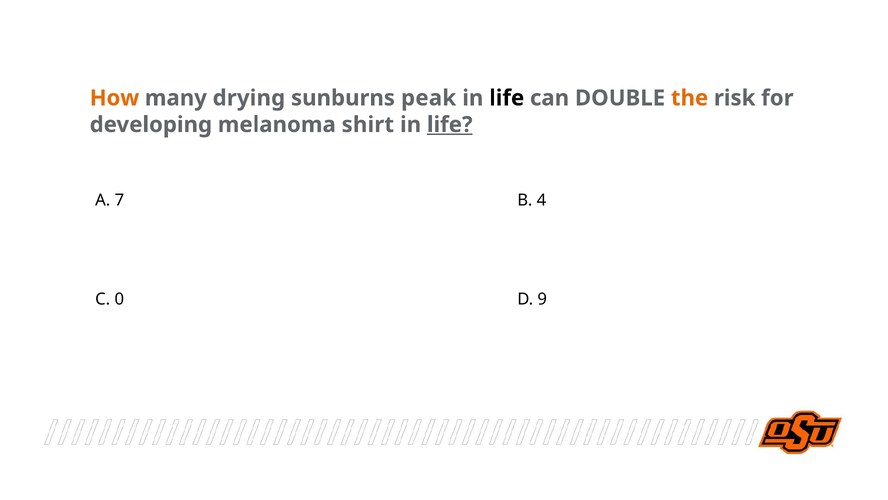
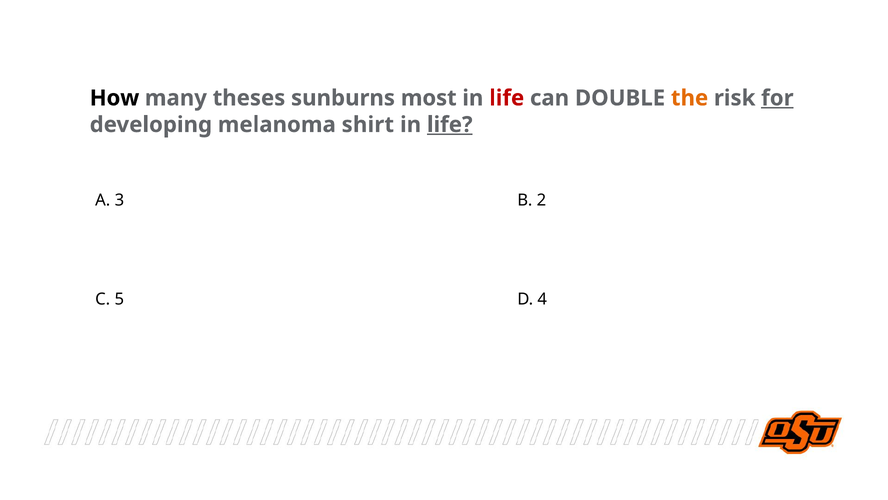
How colour: orange -> black (114, 98)
drying: drying -> theses (249, 98)
peak: peak -> most (429, 98)
life colour: black -> red (507, 98)
for underline: none -> present (777, 98)
7: 7 -> 3 (119, 200)
4: 4 -> 2 (541, 200)
0: 0 -> 5 (119, 299)
9: 9 -> 4 (542, 299)
